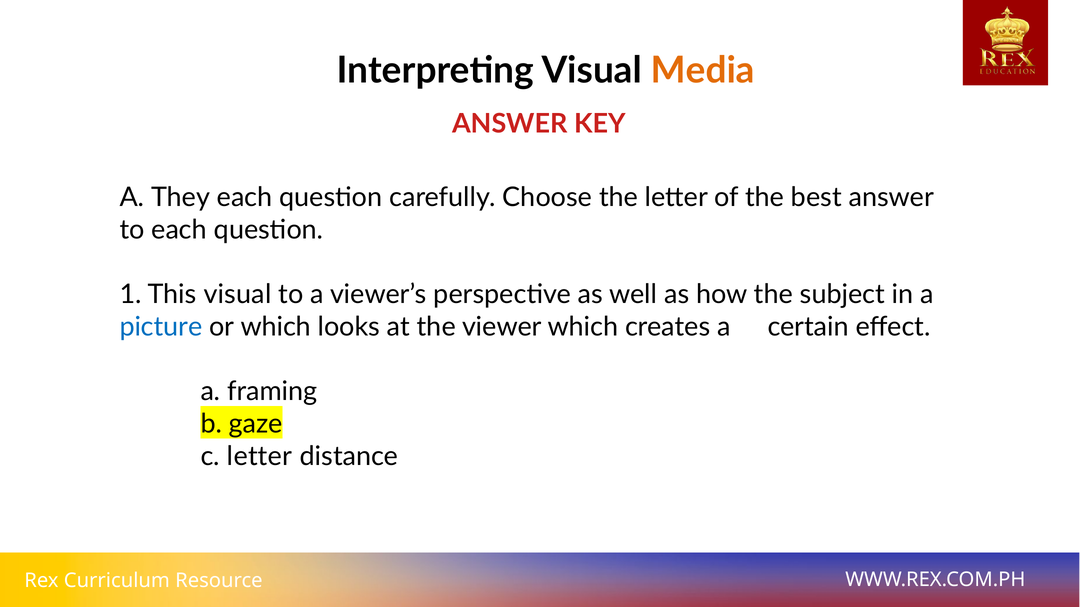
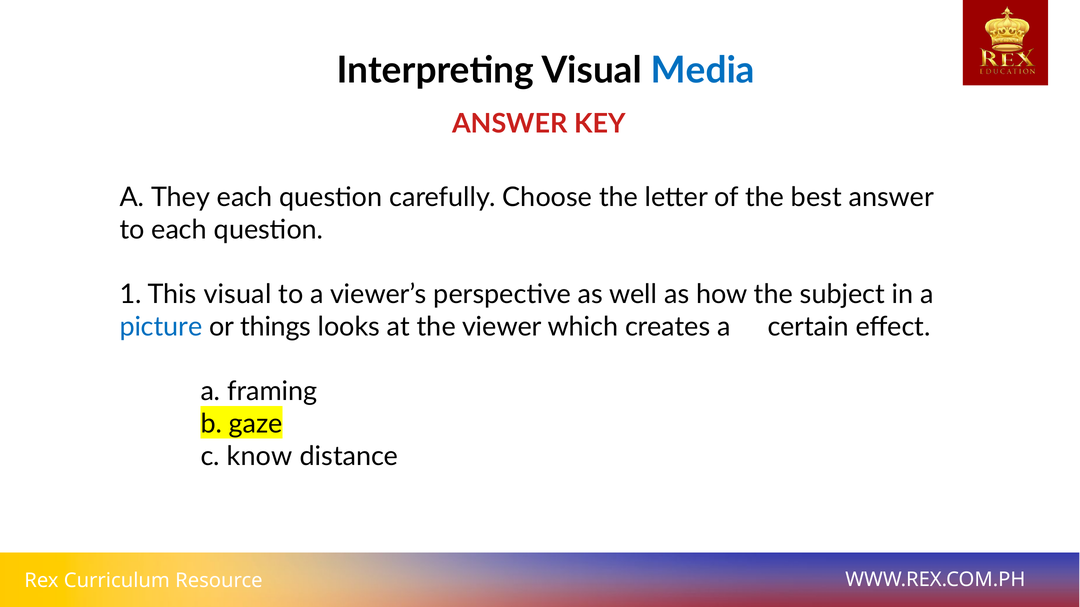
Media colour: orange -> blue (703, 71)
or which: which -> things (276, 327)
c letter: letter -> know (260, 457)
